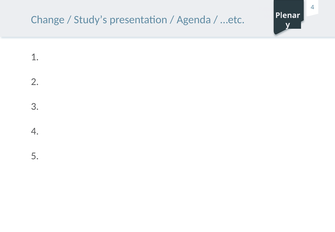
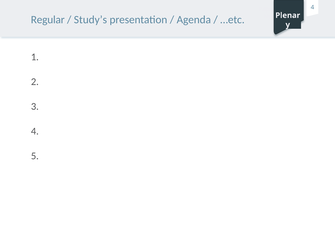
Change: Change -> Regular (48, 20)
